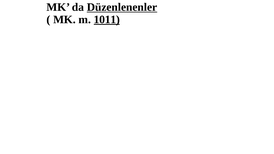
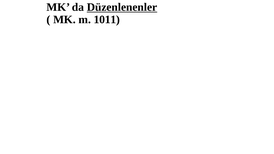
1011 underline: present -> none (107, 20)
